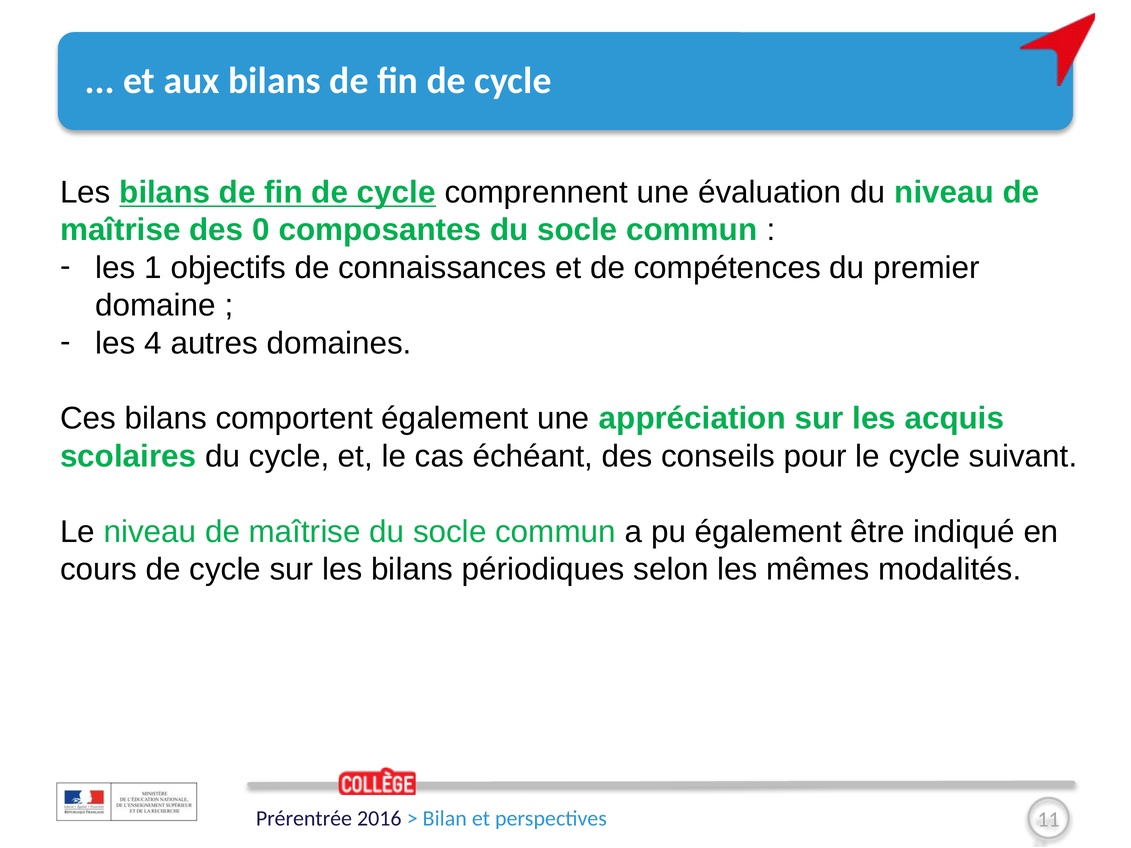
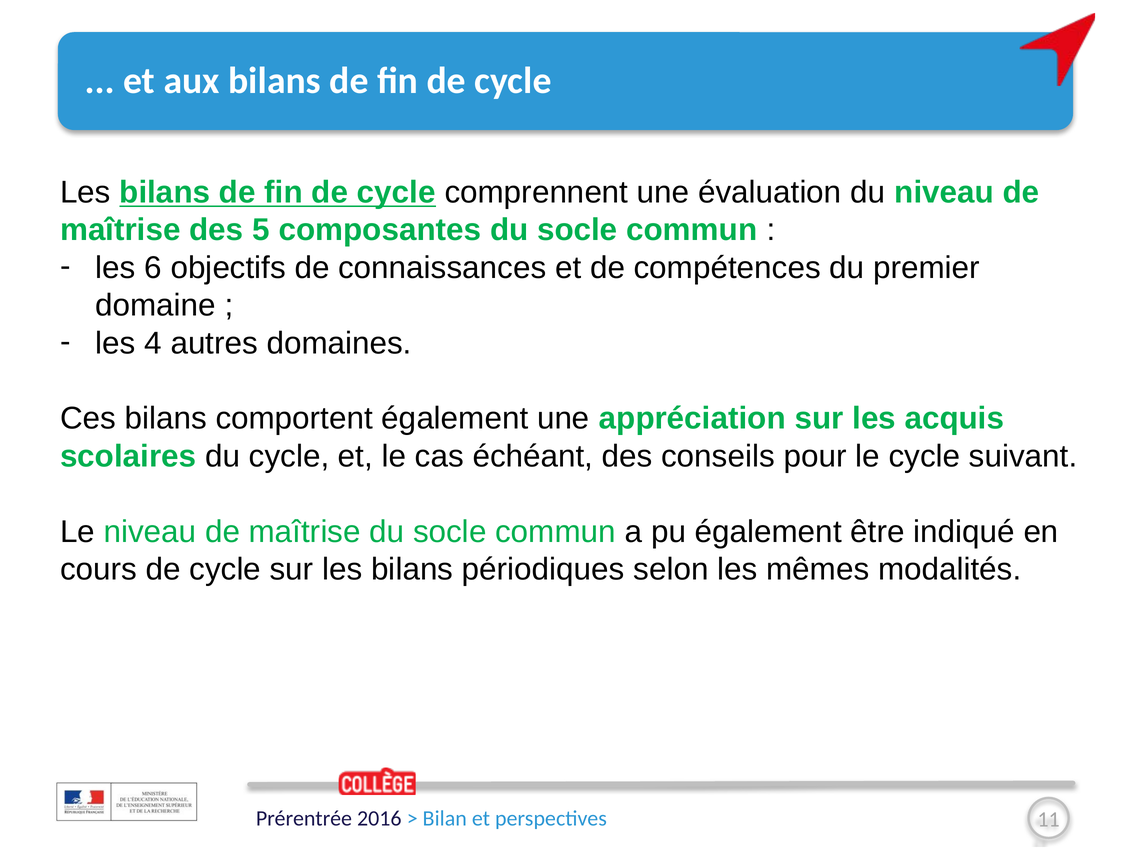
0: 0 -> 5 (261, 230)
1: 1 -> 6 (153, 268)
